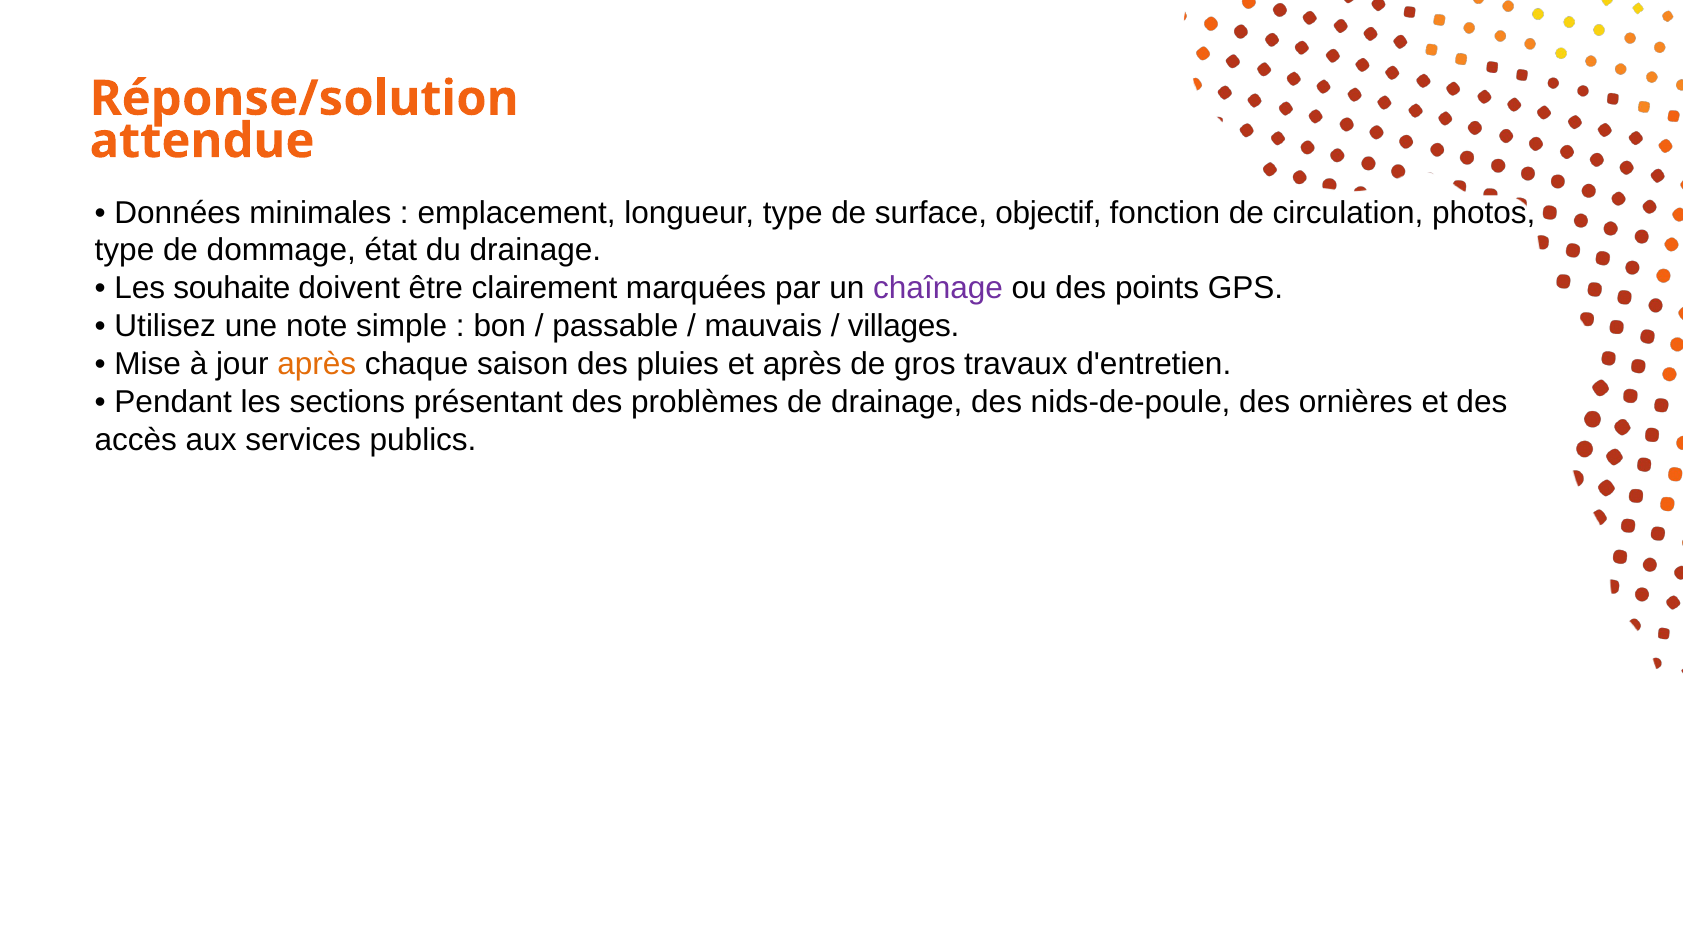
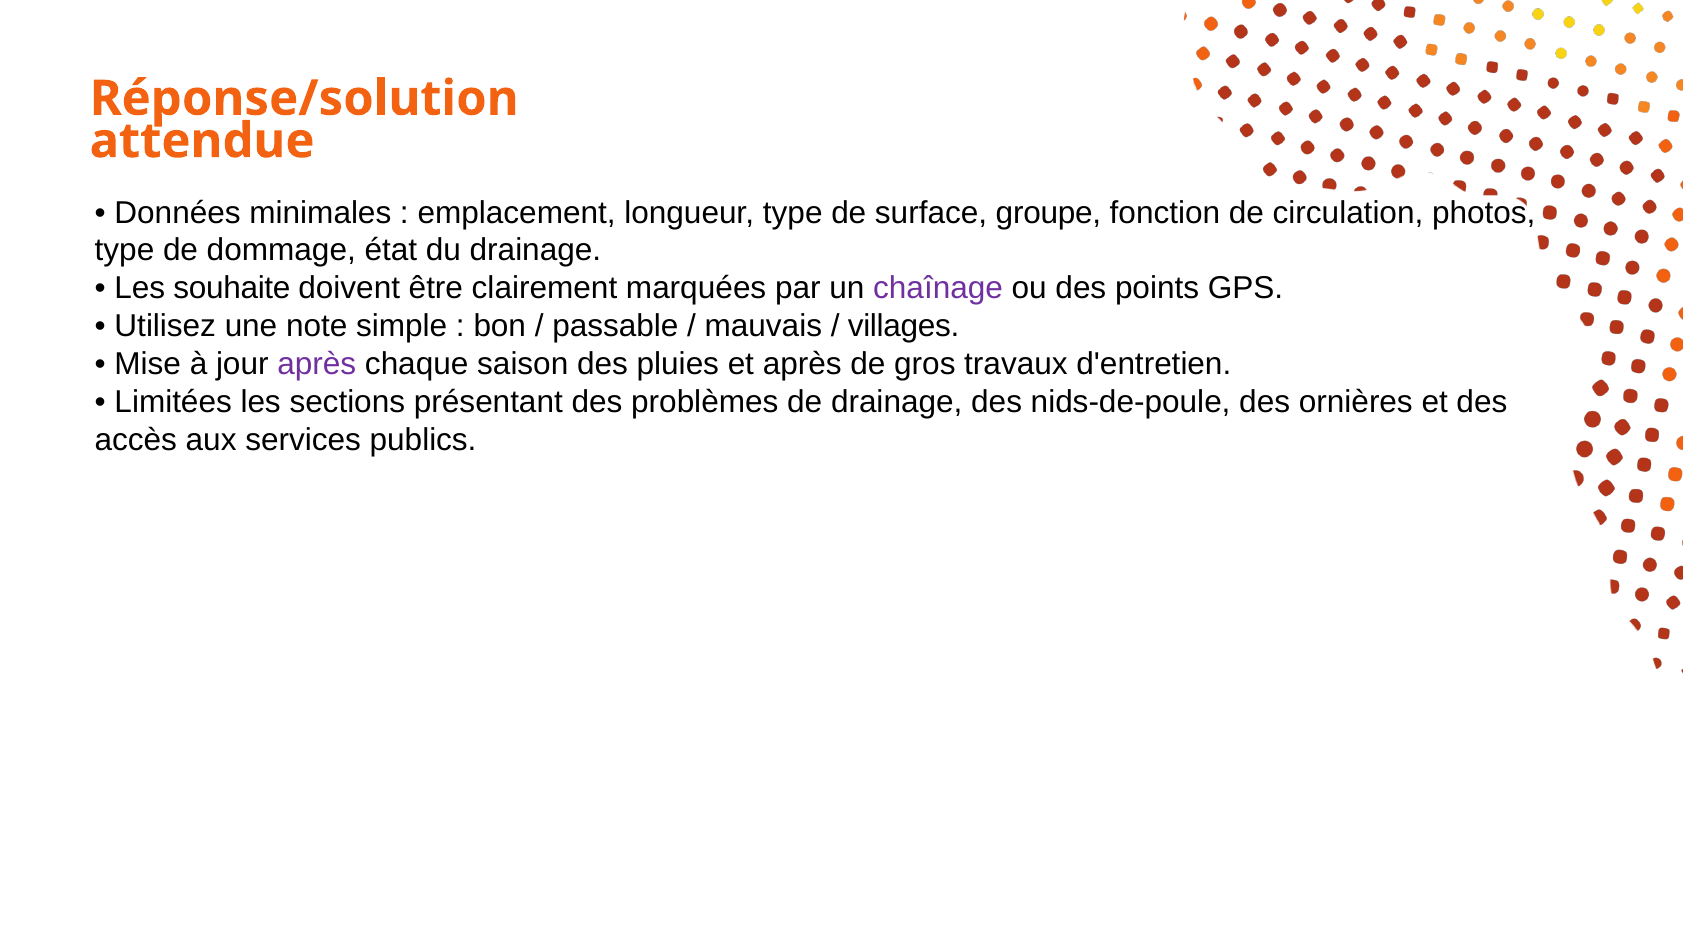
objectif: objectif -> groupe (1048, 213)
après colour: orange -> purple (317, 364)
Pendant: Pendant -> Limitées (173, 402)
